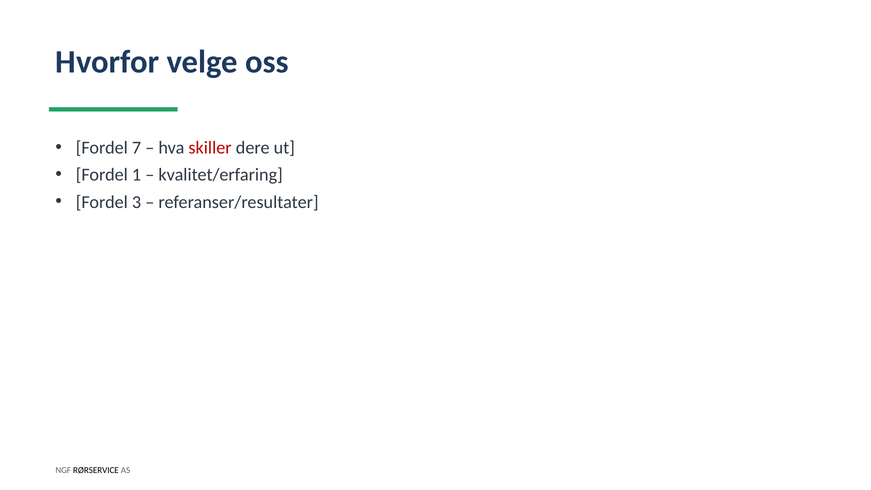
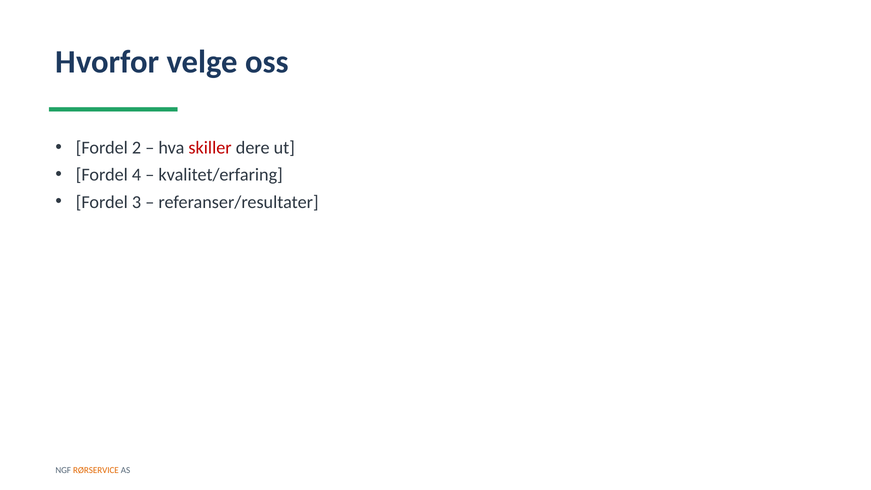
7: 7 -> 2 (137, 148)
1: 1 -> 4 (137, 175)
RØRSERVICE colour: black -> orange (96, 470)
